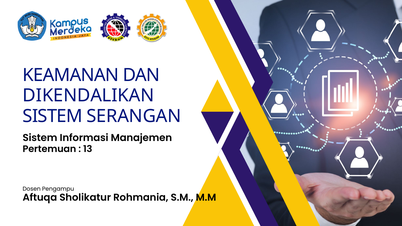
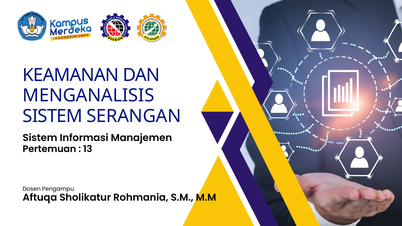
DIKENDALIKAN: DIKENDALIKAN -> MENGANALISIS (88, 96)
